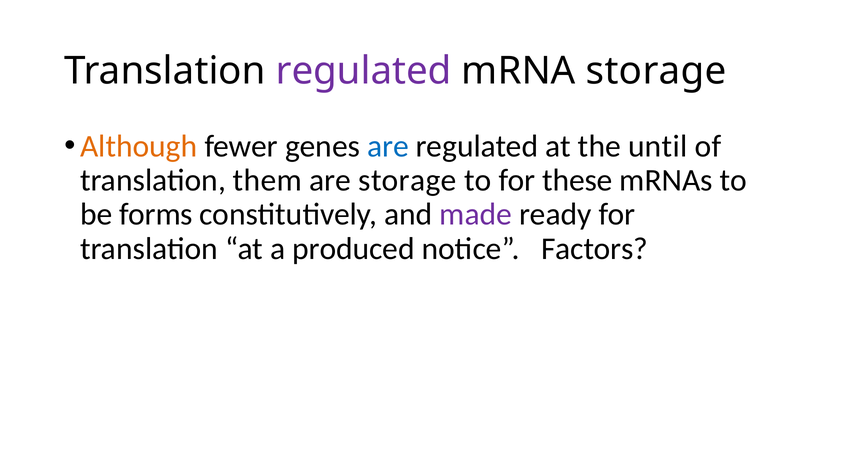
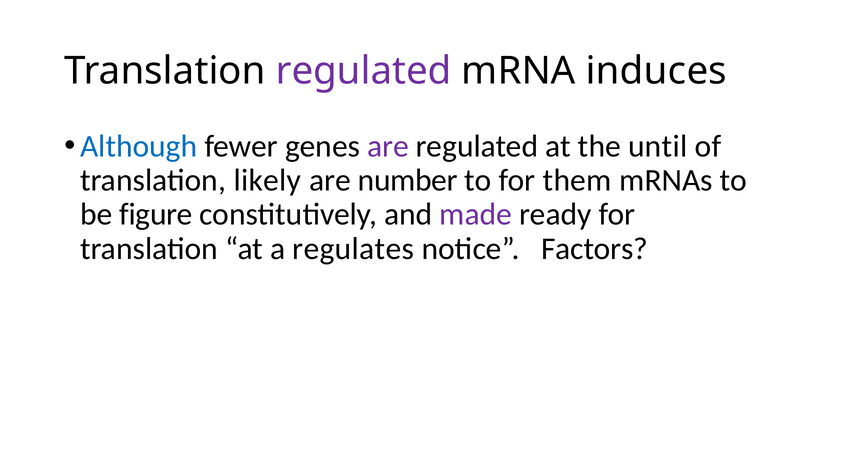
mRNA storage: storage -> induces (656, 71)
Although colour: orange -> blue (139, 146)
are colour: blue -> purple (388, 146)
them: them -> likely (267, 180)
are storage: storage -> number (408, 180)
these: these -> them (577, 180)
forms: forms -> figure (156, 215)
produced: produced -> regulates (353, 249)
